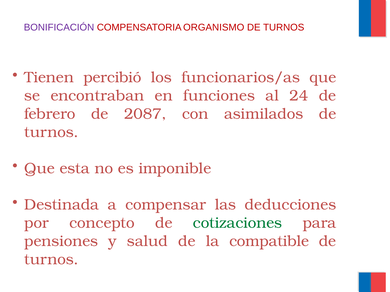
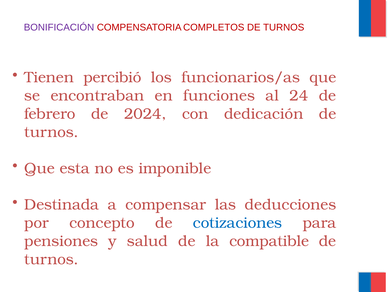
ORGANISMO: ORGANISMO -> COMPLETOS (214, 27)
2087: 2087 -> 2024 (145, 114)
asimilados: asimilados -> dedicación (264, 114)
cotizaciones colour: green -> blue (237, 223)
